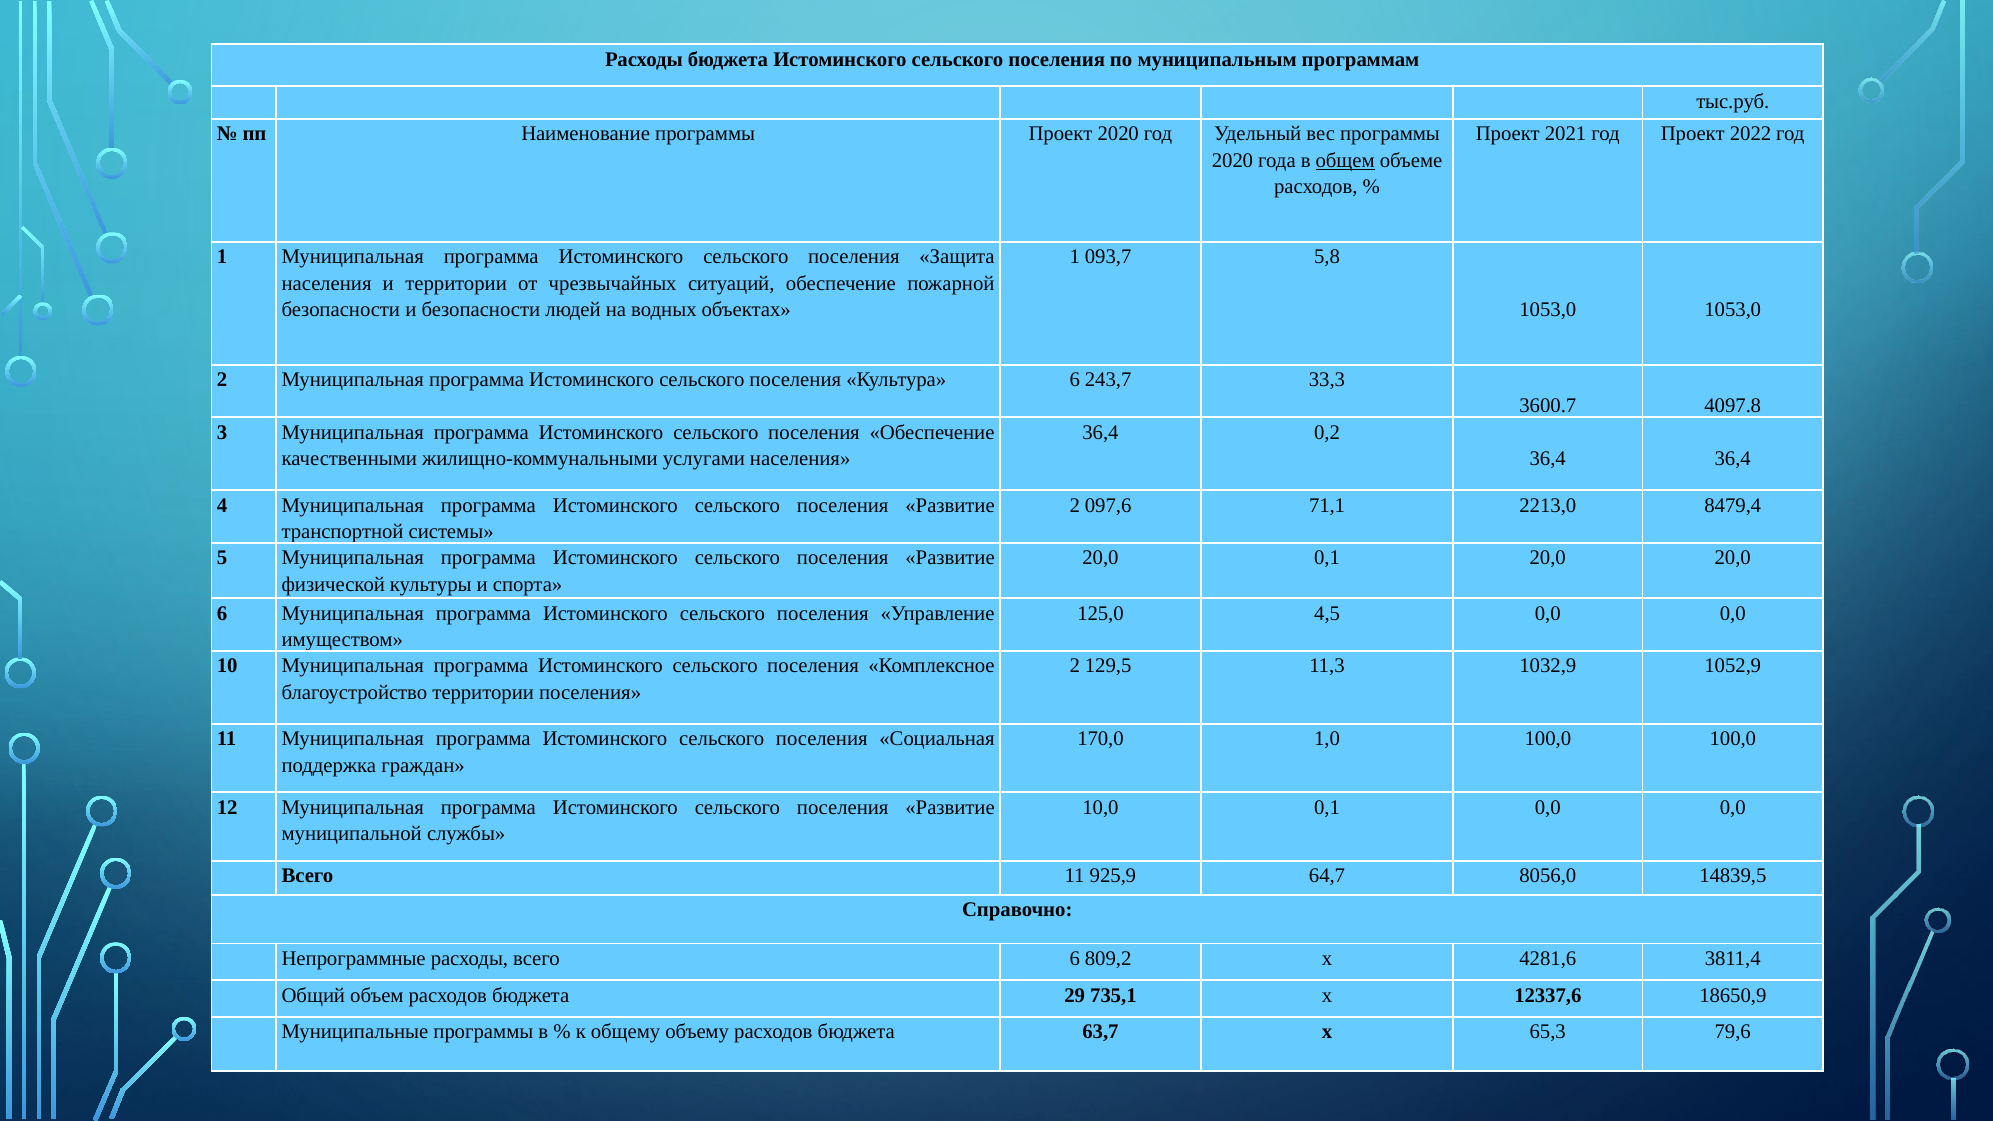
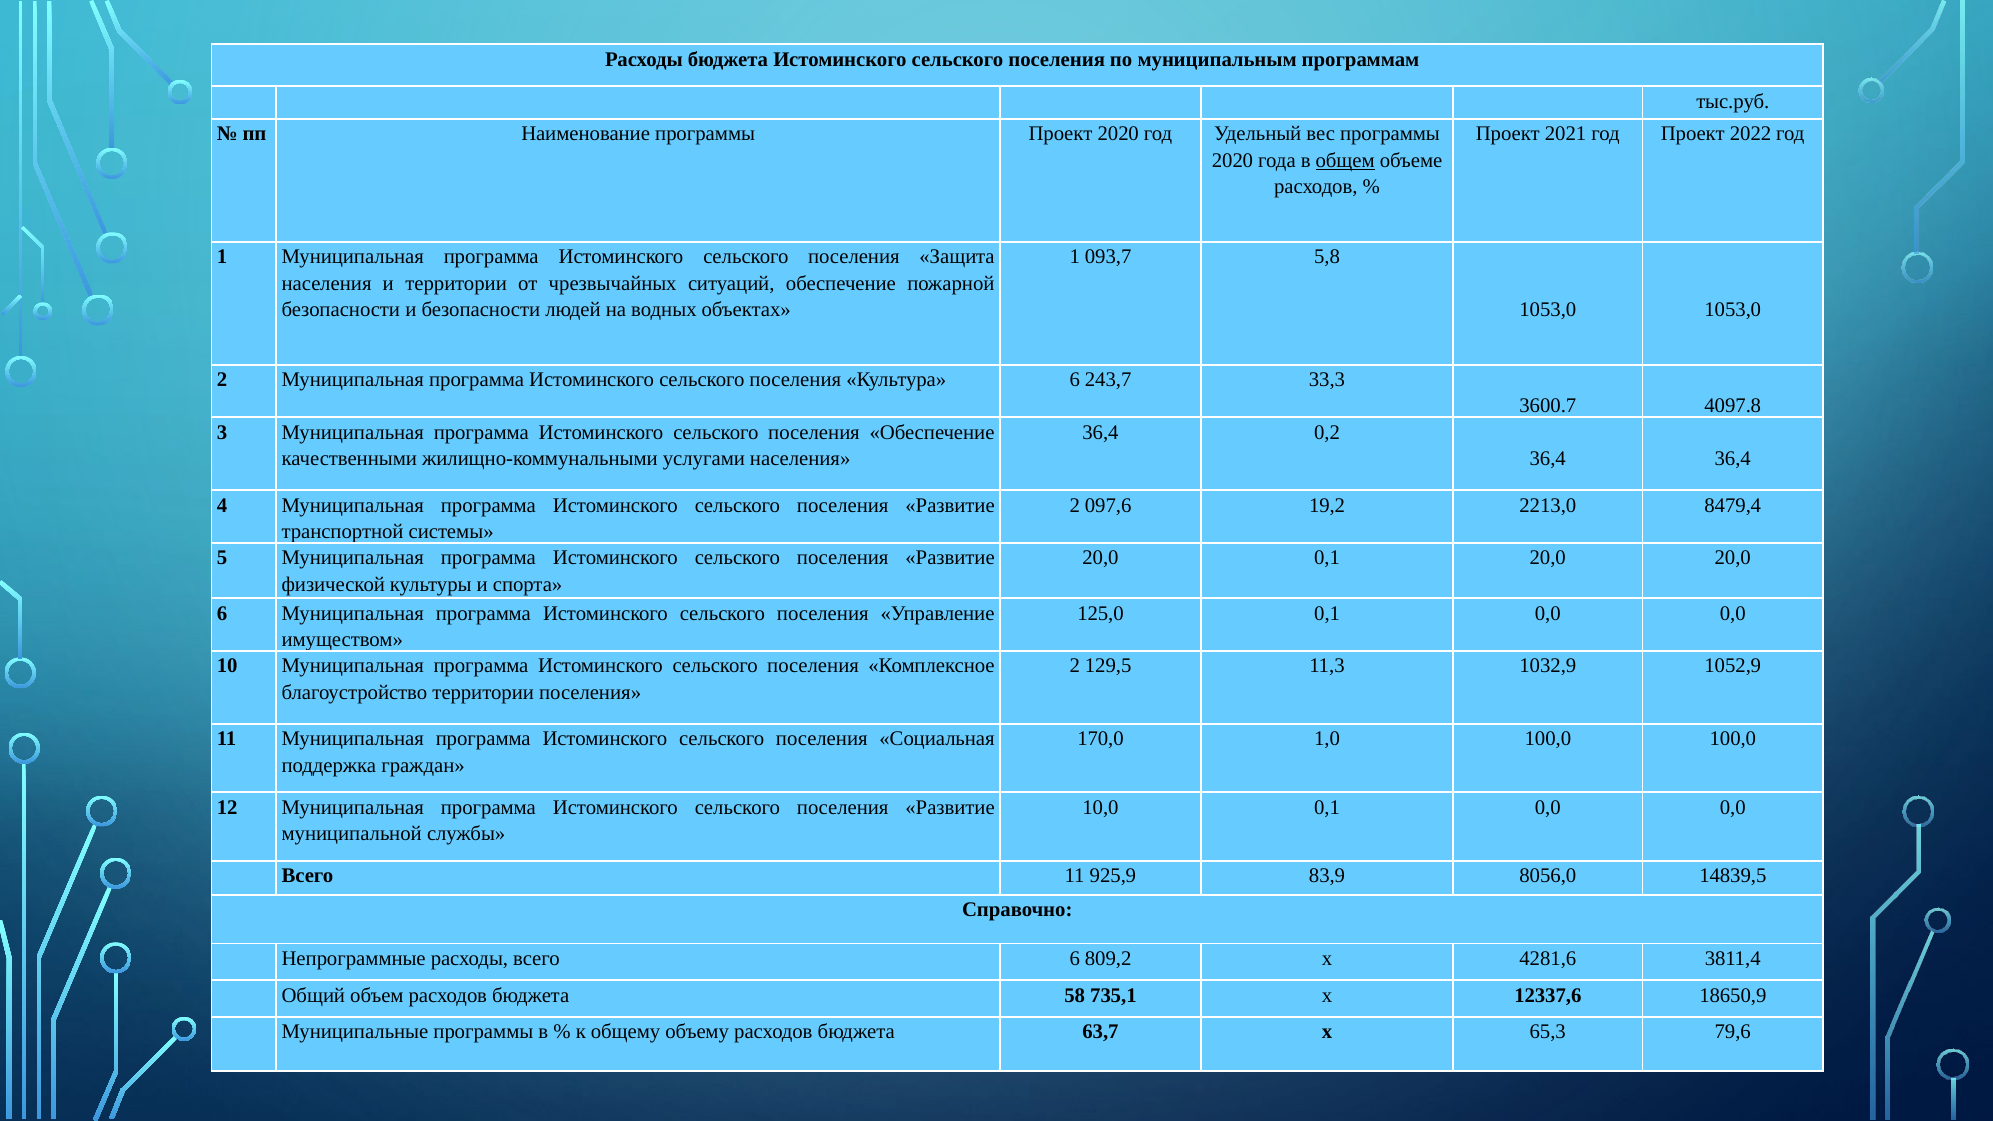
71,1: 71,1 -> 19,2 (1327, 505)
125,0 4,5: 4,5 -> 0,1 (1327, 613)
64,7: 64,7 -> 83,9 (1327, 876)
29: 29 -> 58 (1075, 995)
